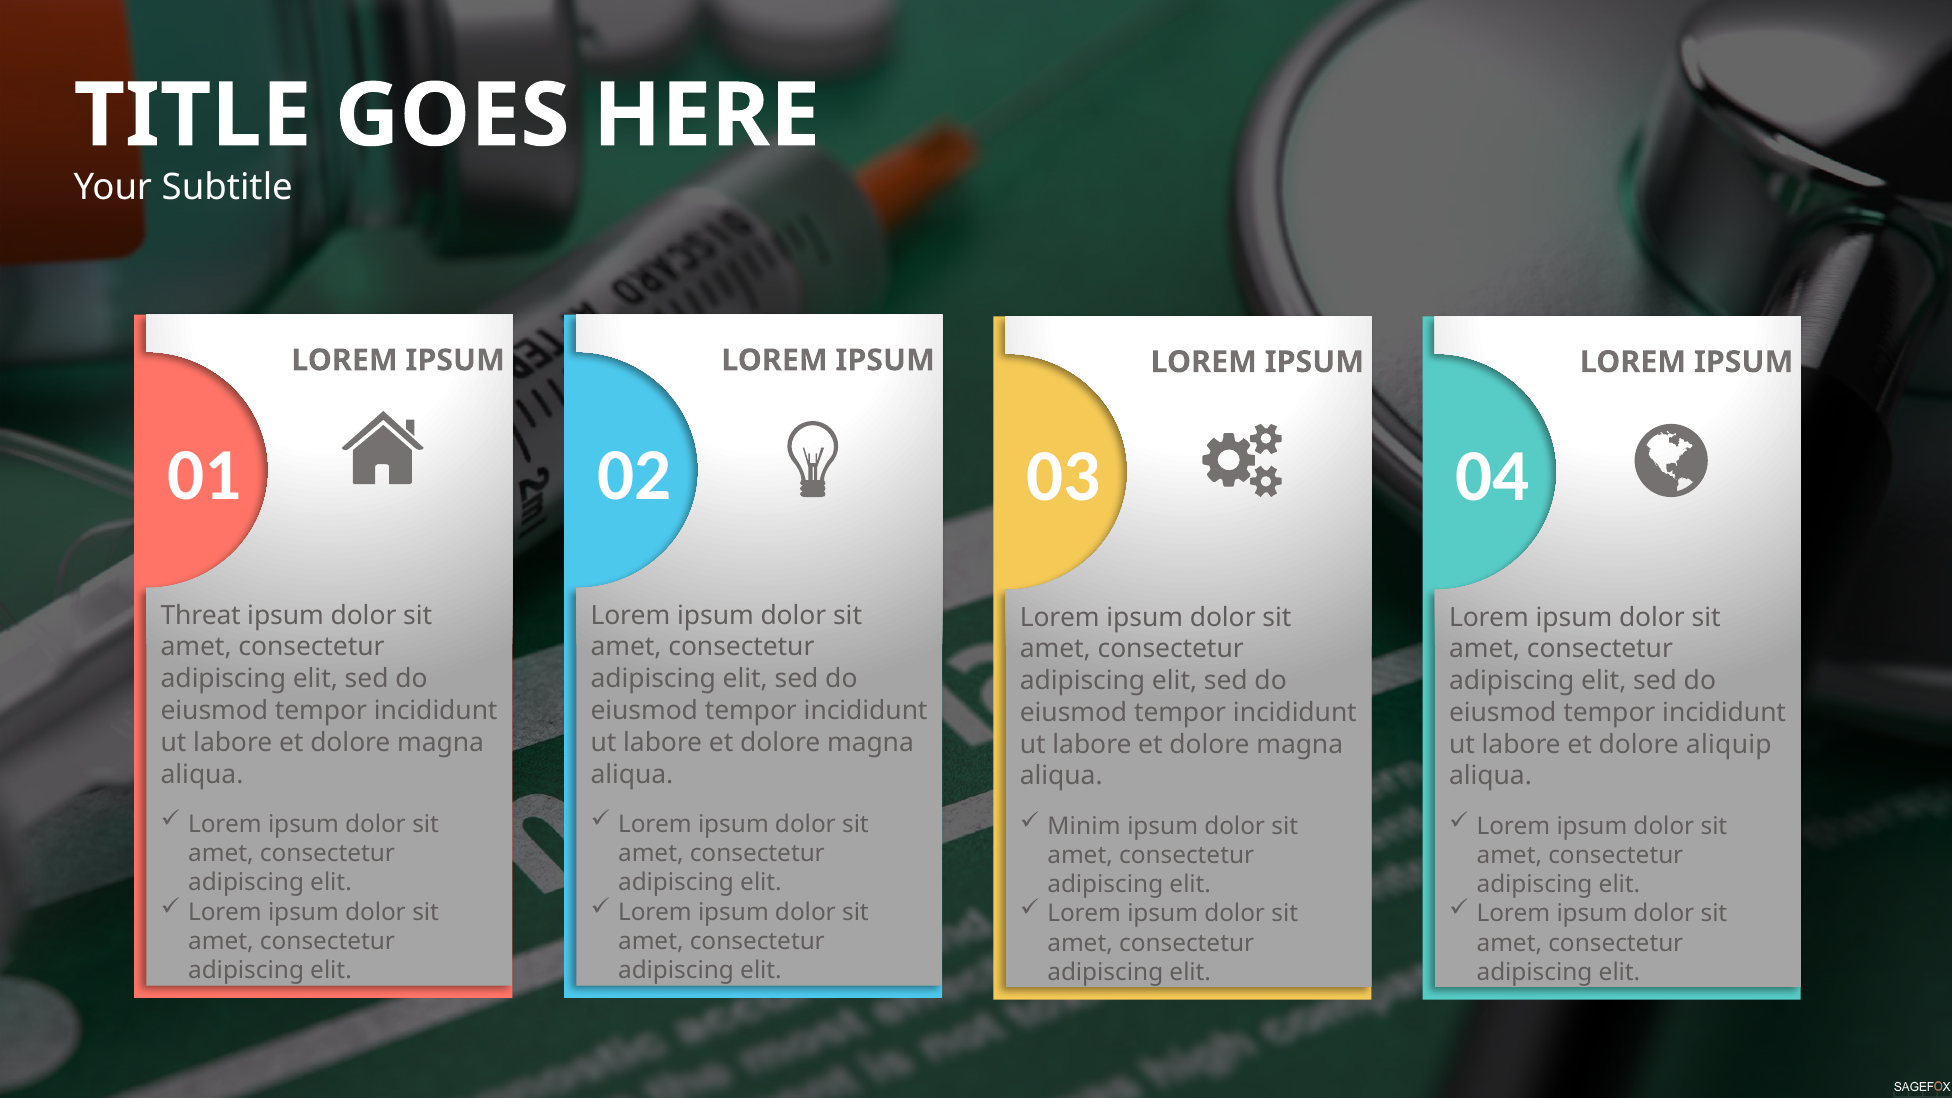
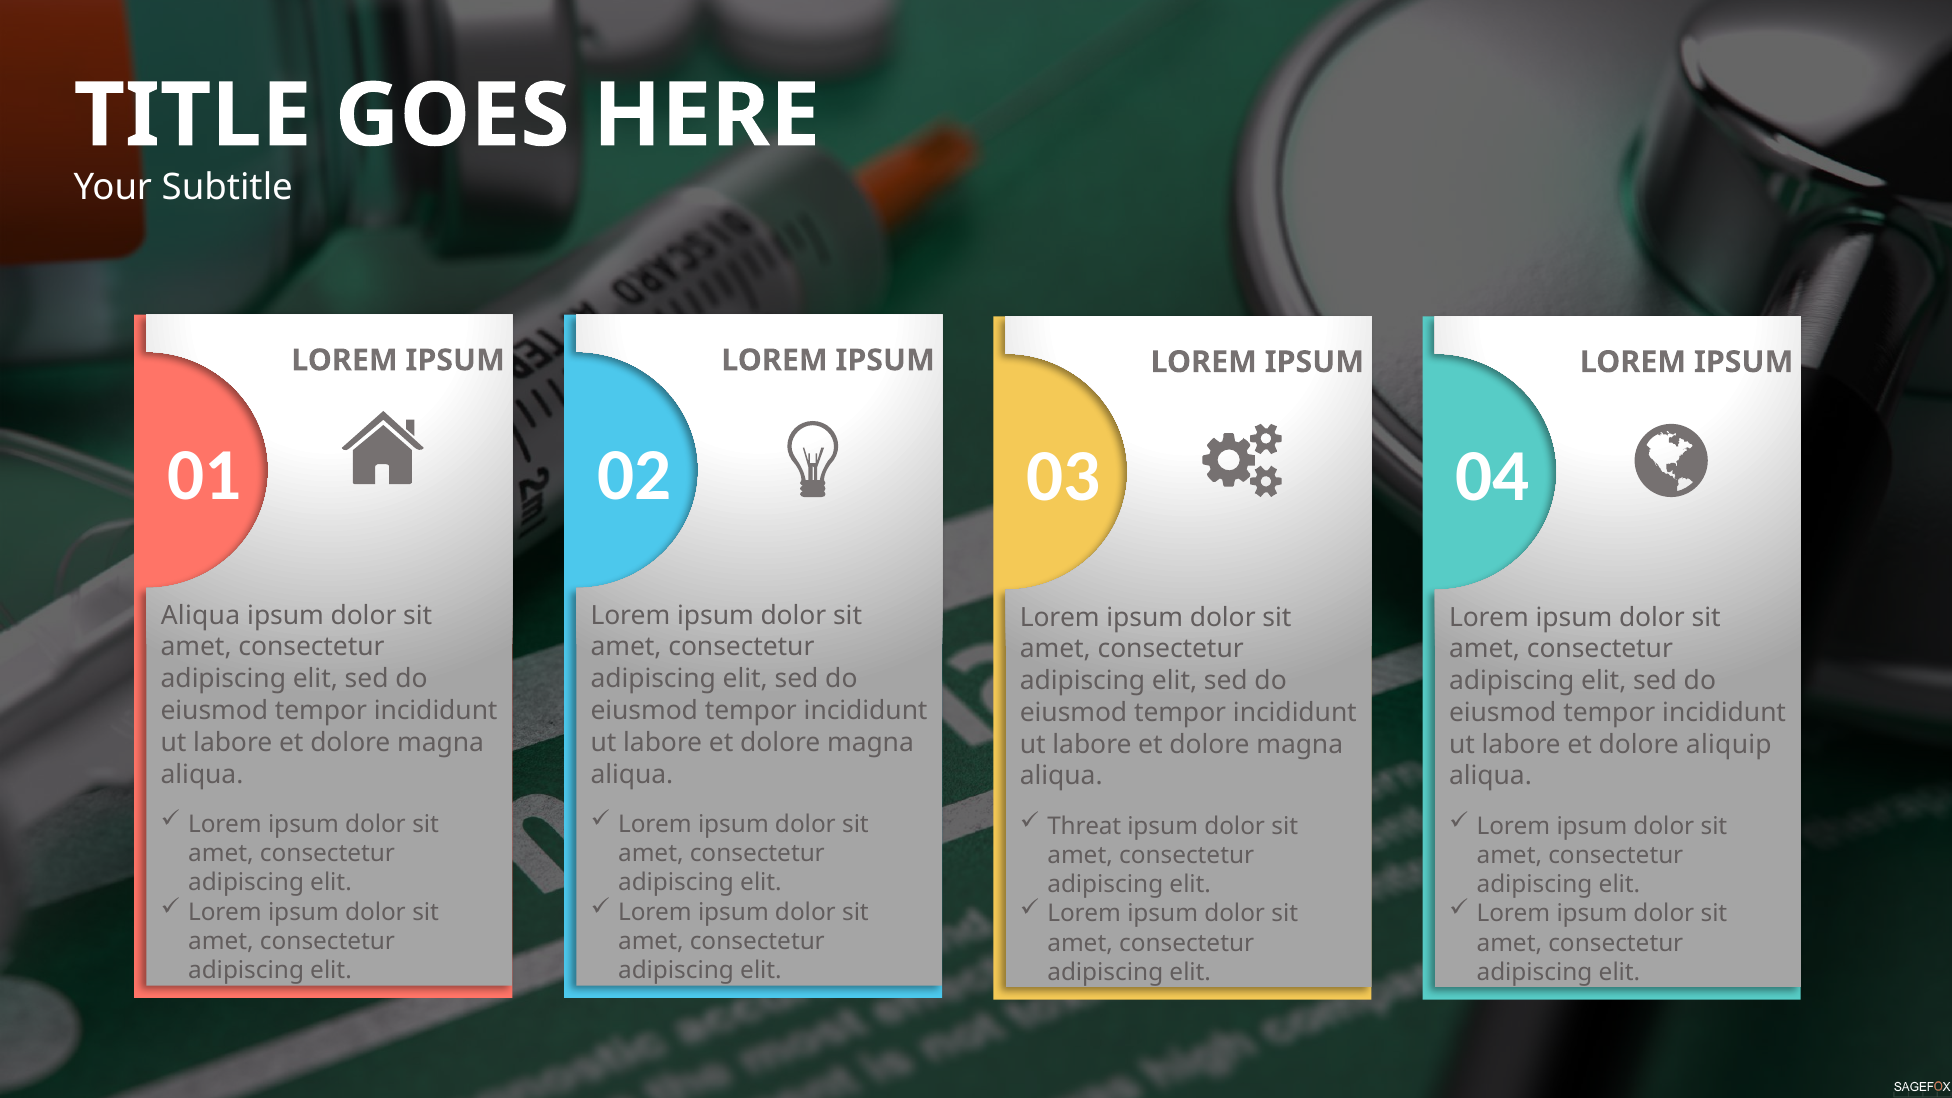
Threat: Threat -> Aliqua (200, 615)
Minim: Minim -> Threat (1084, 826)
